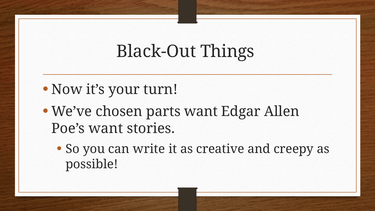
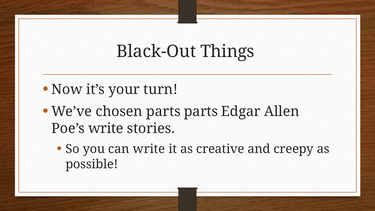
parts want: want -> parts (201, 112)
Poe’s want: want -> write (106, 128)
